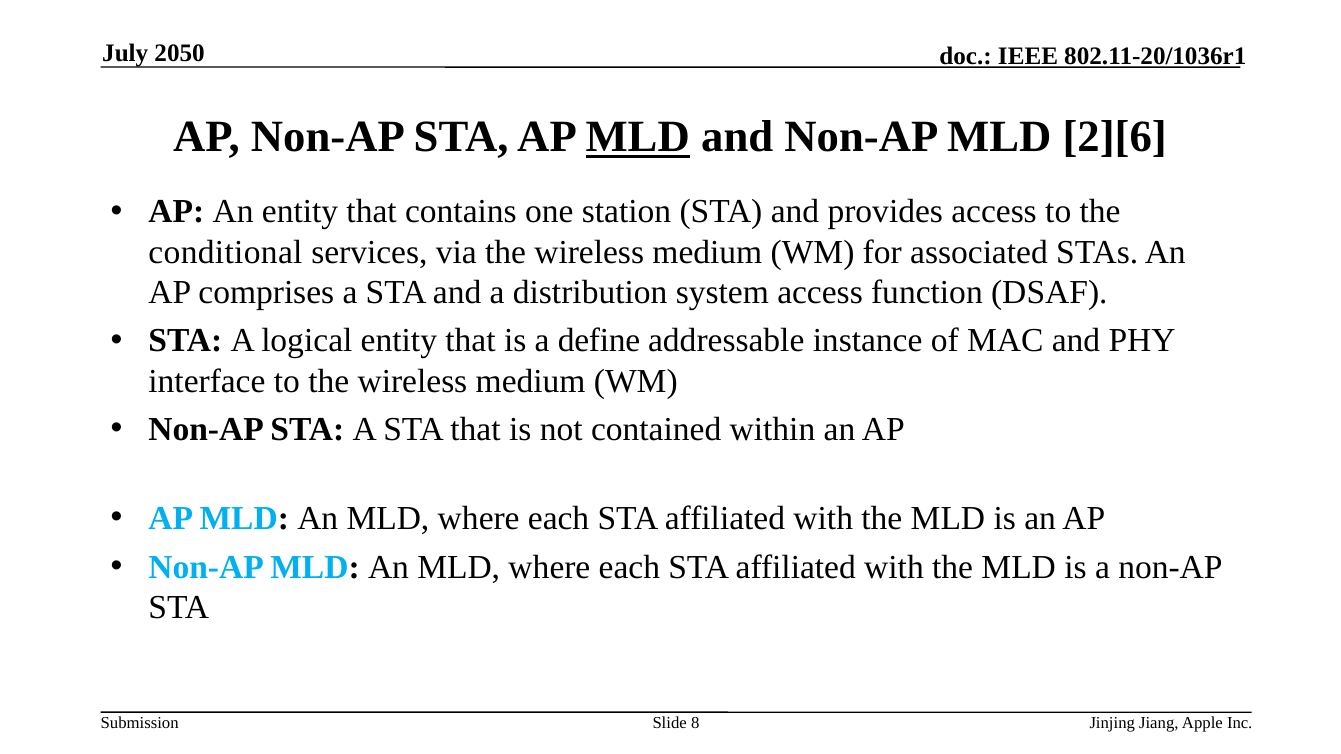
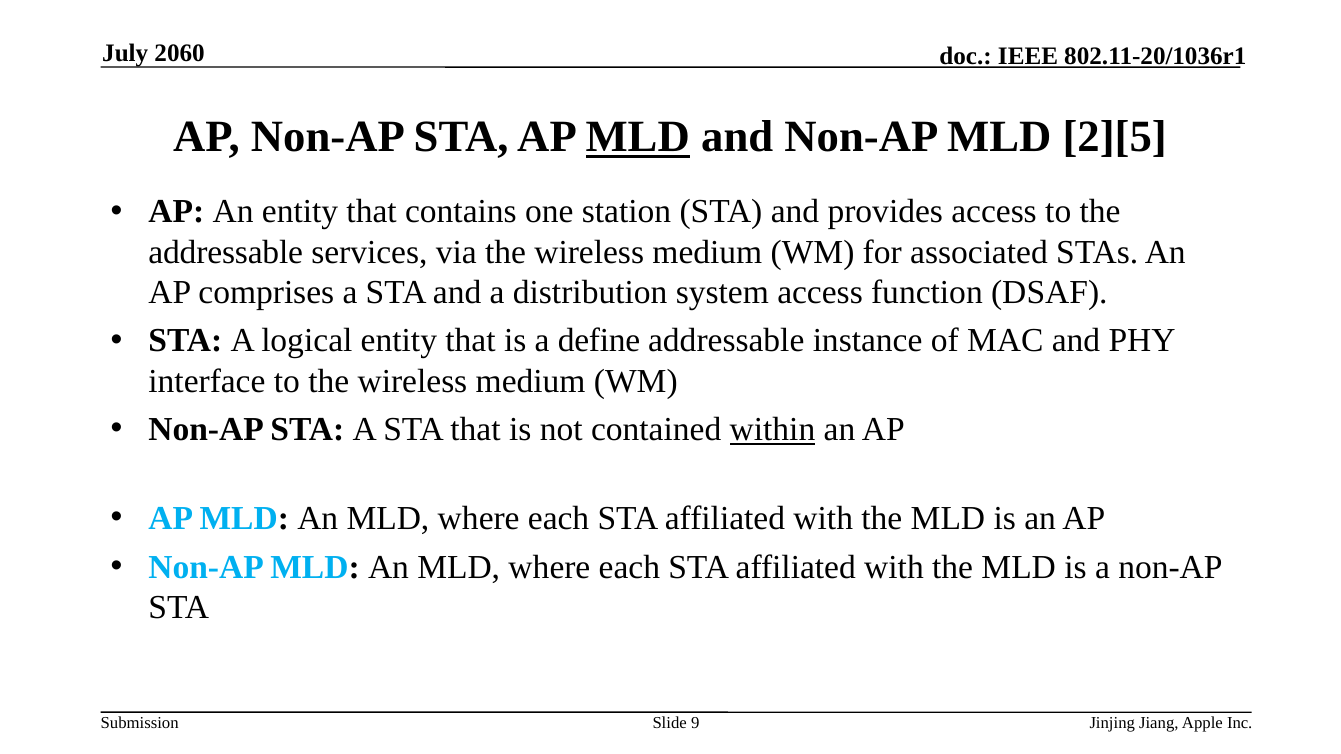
2050: 2050 -> 2060 (180, 53)
2][6: 2][6 -> 2][5 (1115, 137)
conditional: conditional -> addressable (226, 252)
within underline: none -> present (772, 430)
8: 8 -> 9 (695, 723)
